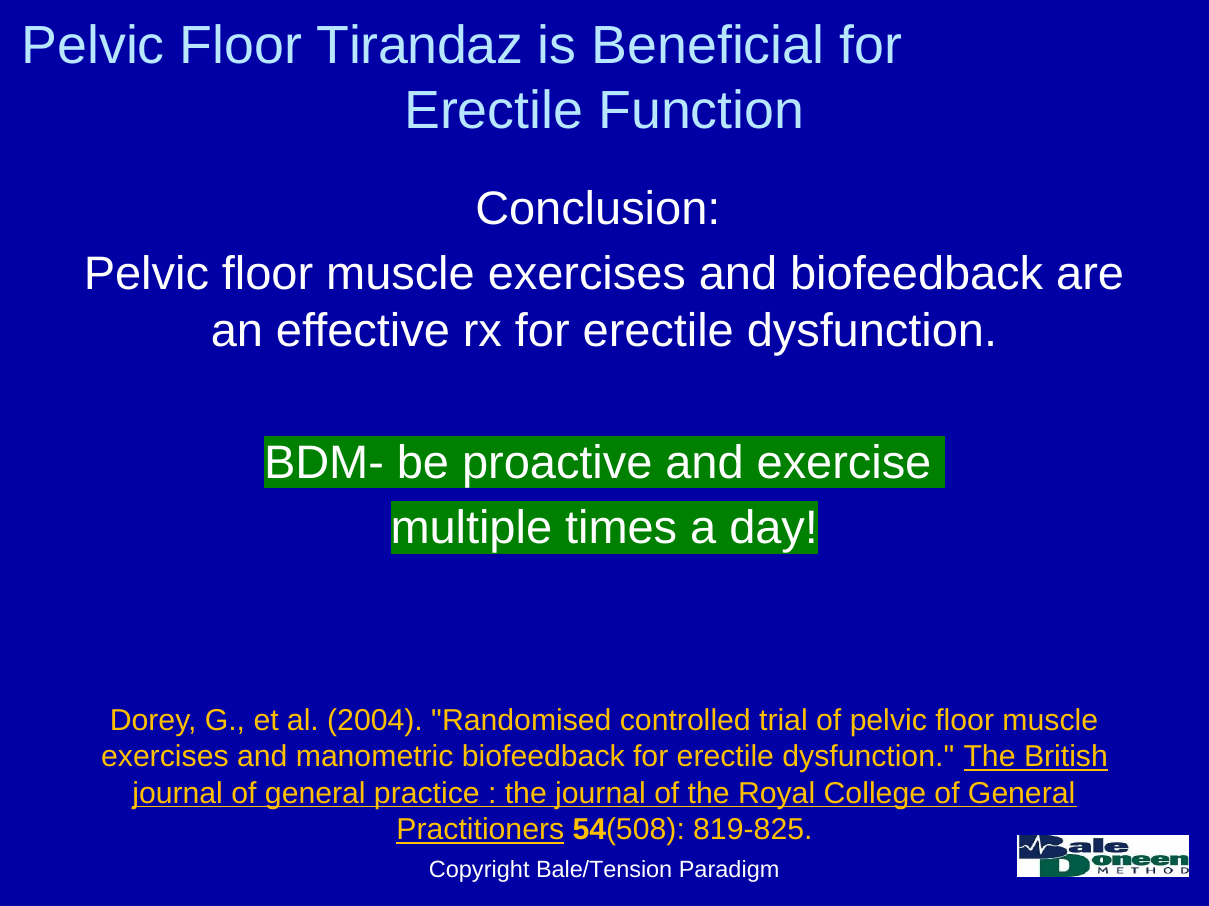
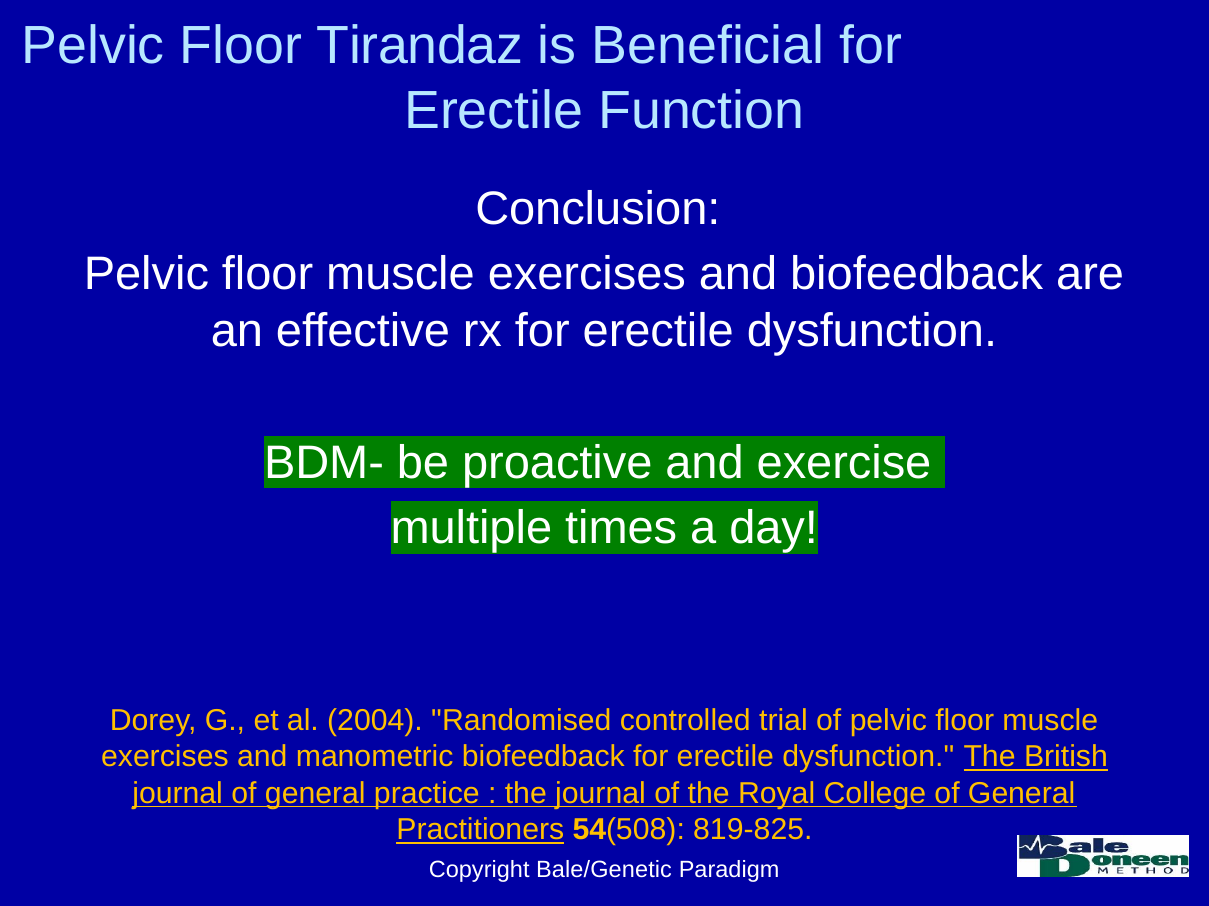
Bale/Tension: Bale/Tension -> Bale/Genetic (604, 870)
